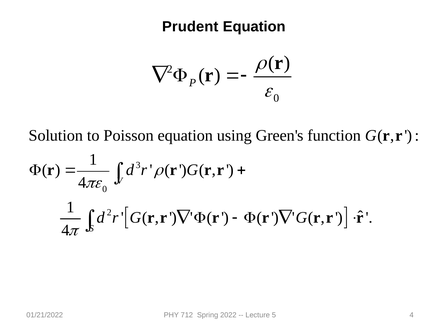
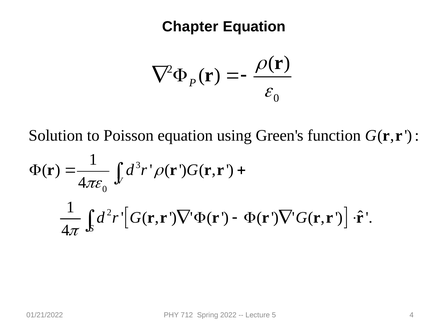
Prudent: Prudent -> Chapter (190, 27)
